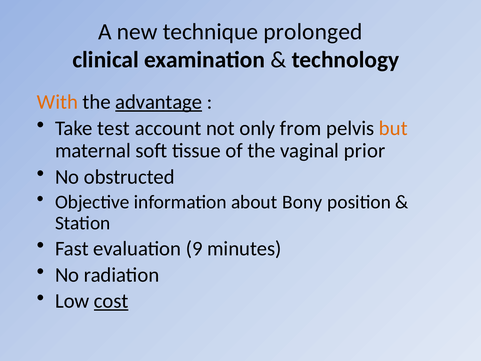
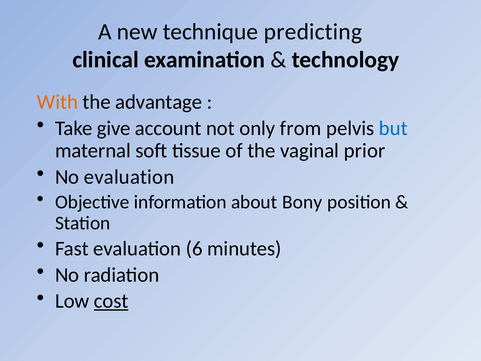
prolonged: prolonged -> predicting (313, 32)
advantage underline: present -> none (159, 102)
test: test -> give (114, 128)
but colour: orange -> blue (393, 128)
No obstructed: obstructed -> evaluation (129, 177)
9: 9 -> 6 (194, 248)
